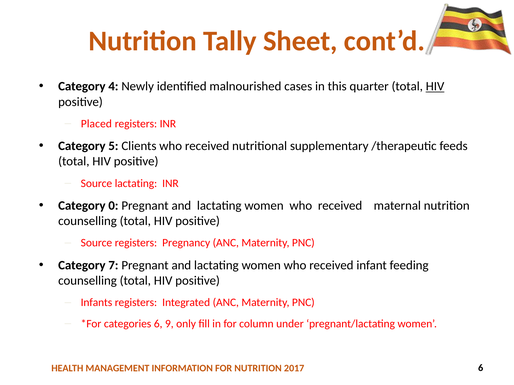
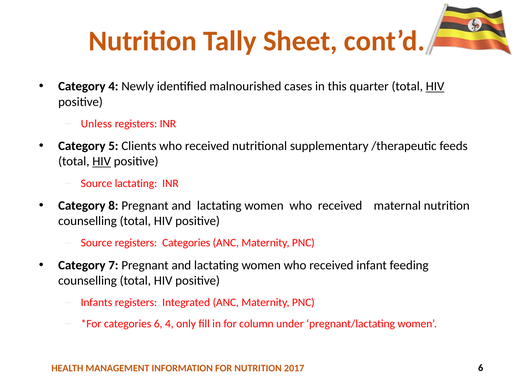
Placed: Placed -> Unless (96, 124)
HIV underline: none -> present (102, 162)
0: 0 -> 8 (113, 206)
registers Pregnancy: Pregnancy -> Categories (186, 243)
6 9: 9 -> 4 (169, 324)
